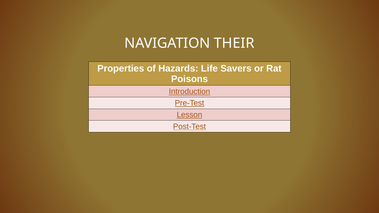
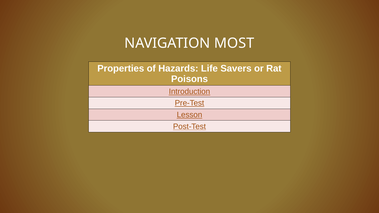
THEIR: THEIR -> MOST (234, 43)
